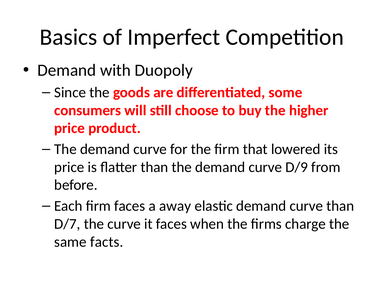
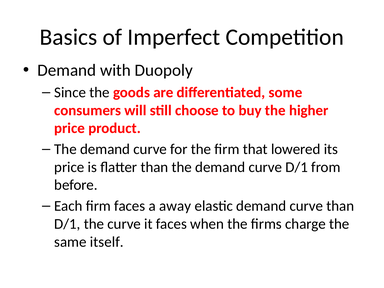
curve D/9: D/9 -> D/1 (297, 167)
D/7: D/7 -> D/1 (67, 224)
facts: facts -> itself (107, 242)
